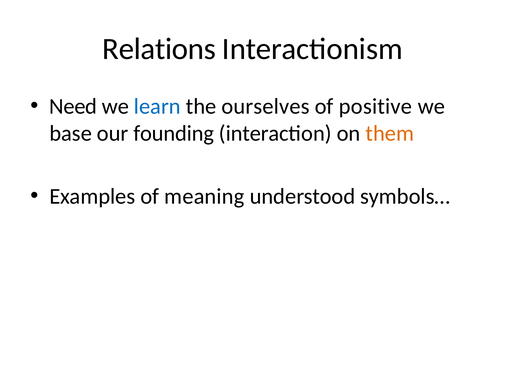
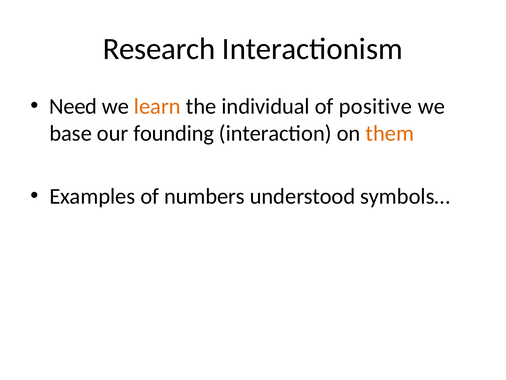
Relations: Relations -> Research (159, 49)
learn colour: blue -> orange (157, 106)
ourselves: ourselves -> individual (266, 106)
meaning: meaning -> numbers (204, 196)
